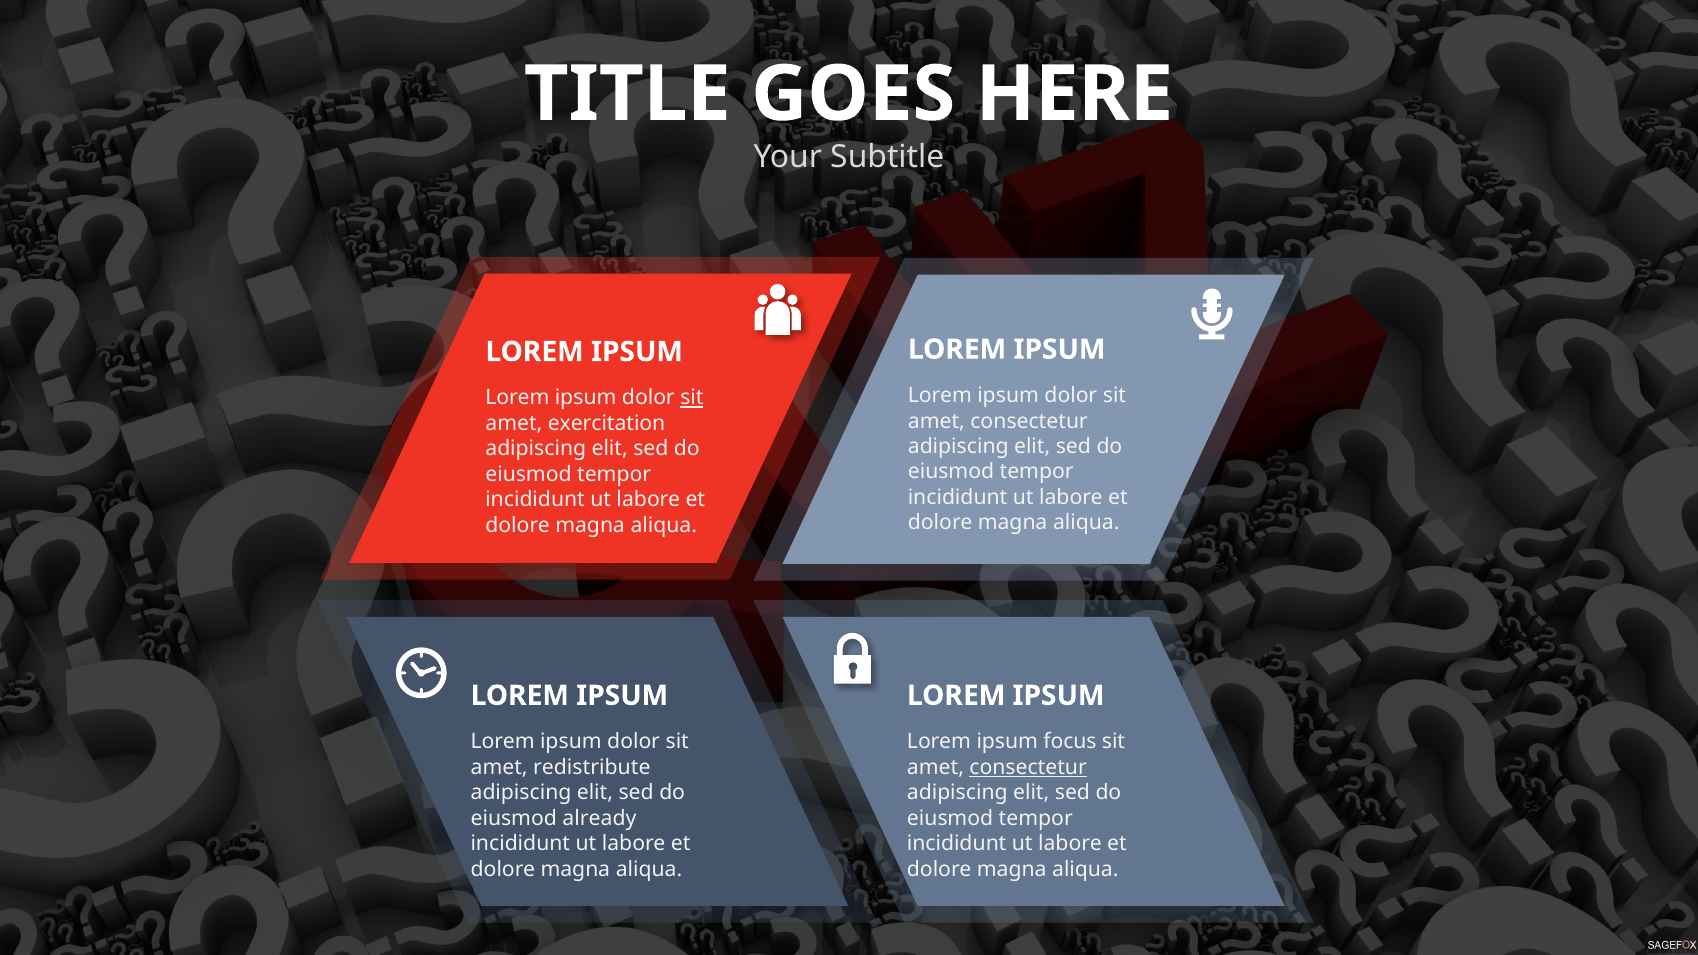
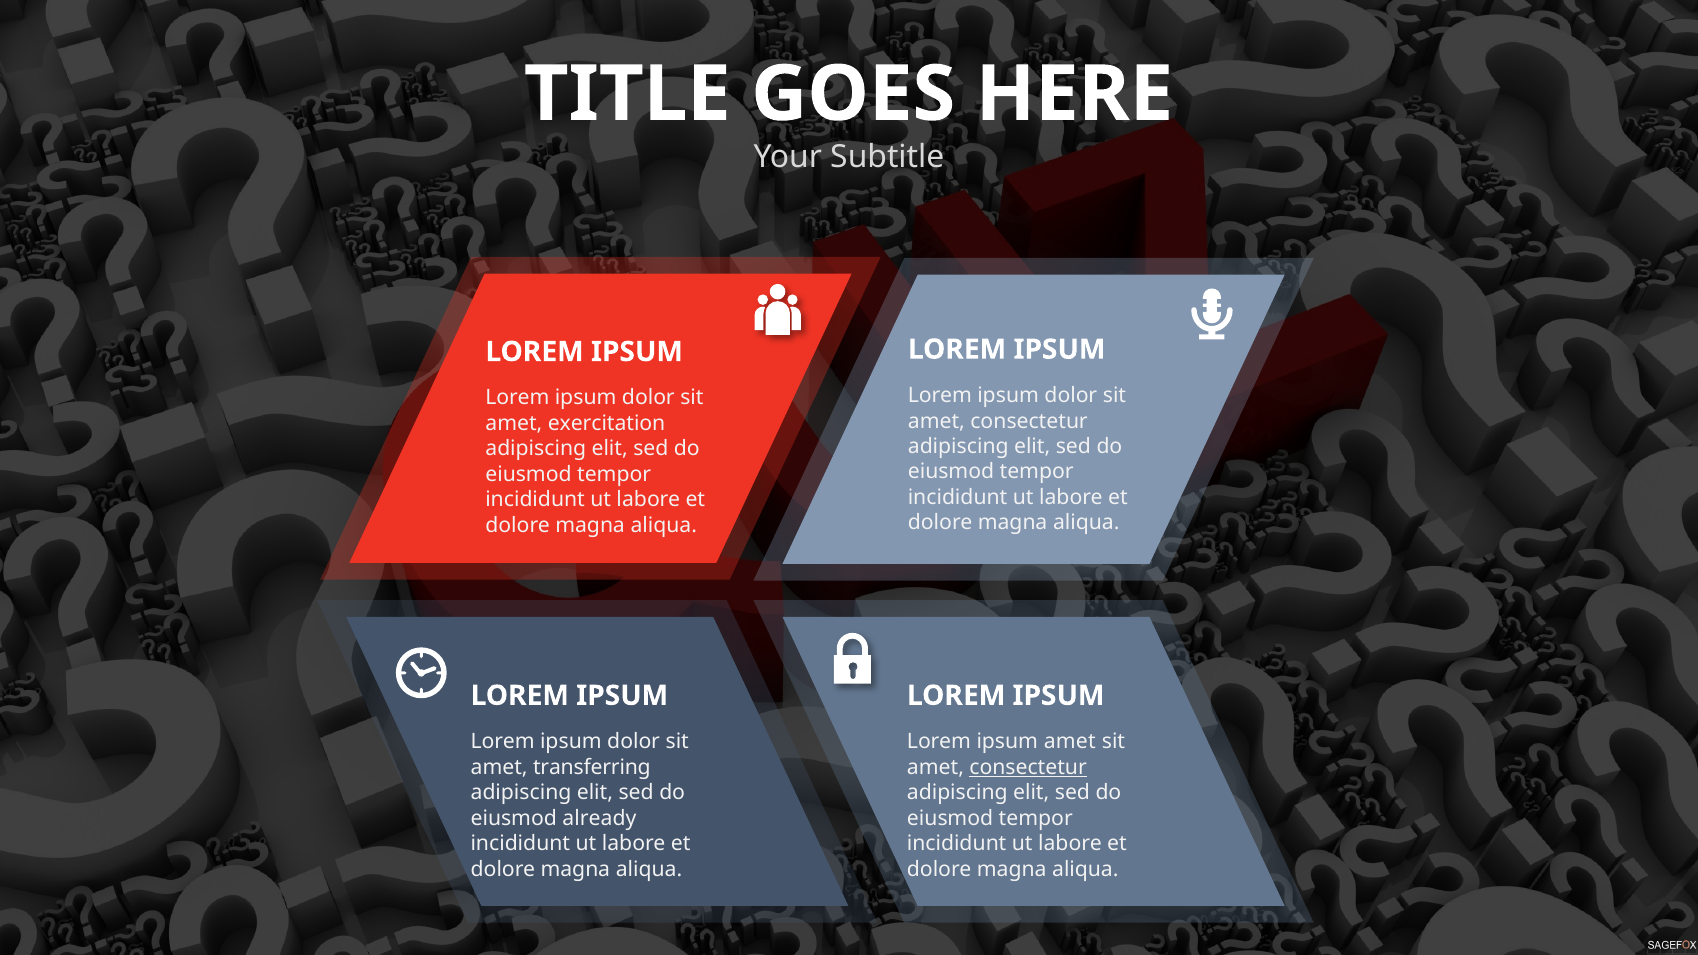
sit underline: present -> none (692, 398)
ipsum focus: focus -> amet (1070, 742)
redistribute: redistribute -> transferring (592, 767)
